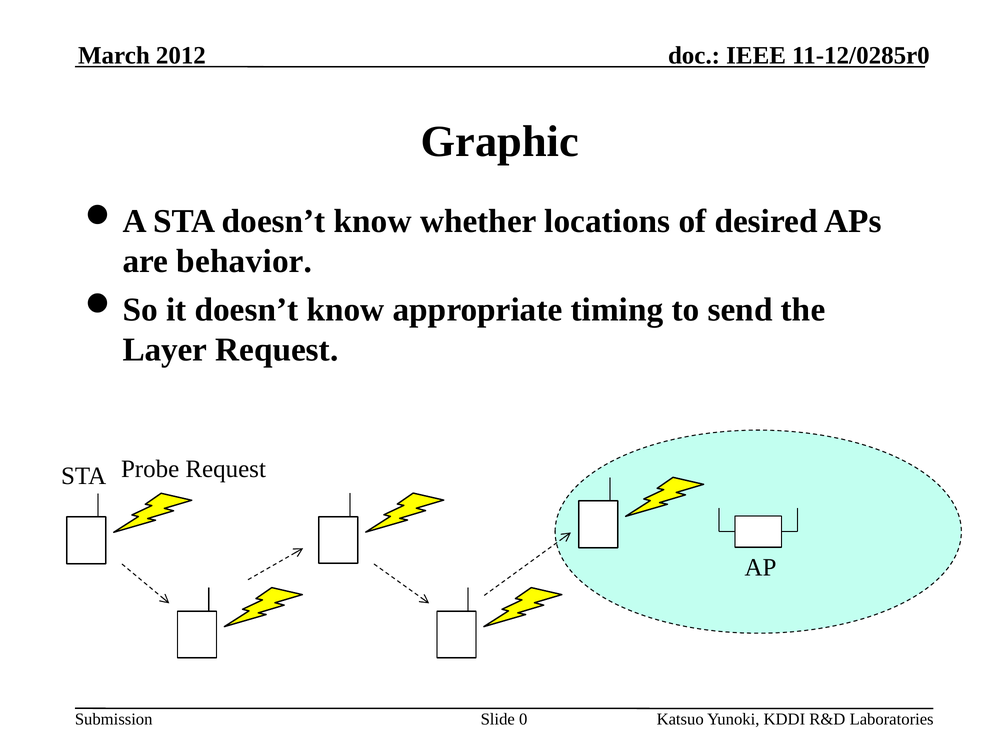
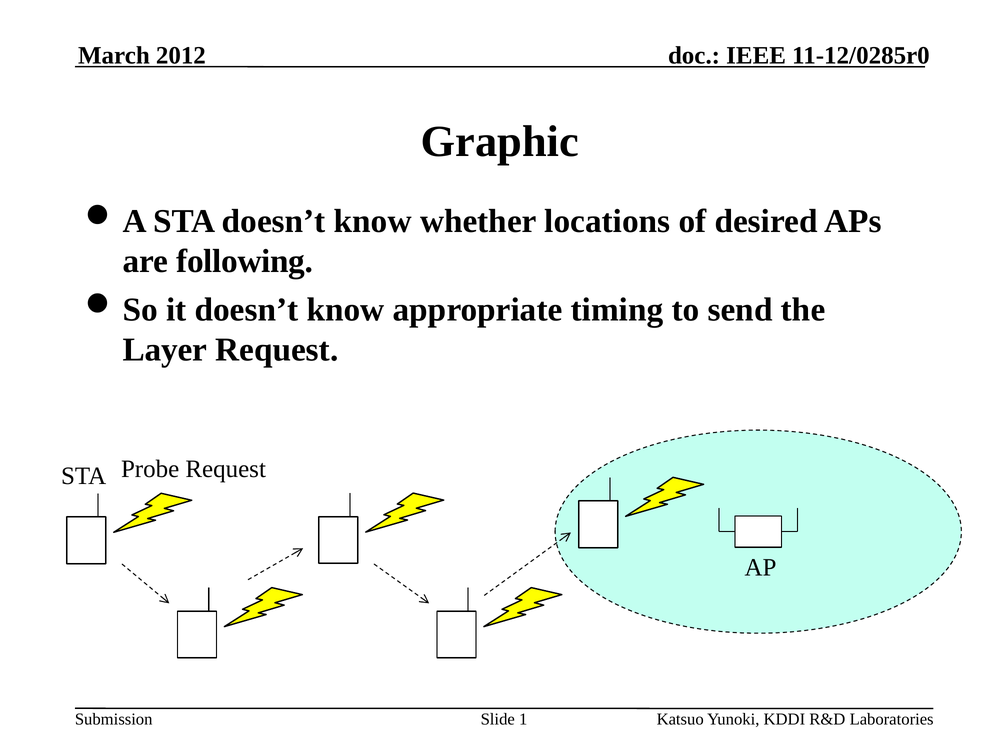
behavior: behavior -> following (245, 261)
0: 0 -> 1 (523, 719)
